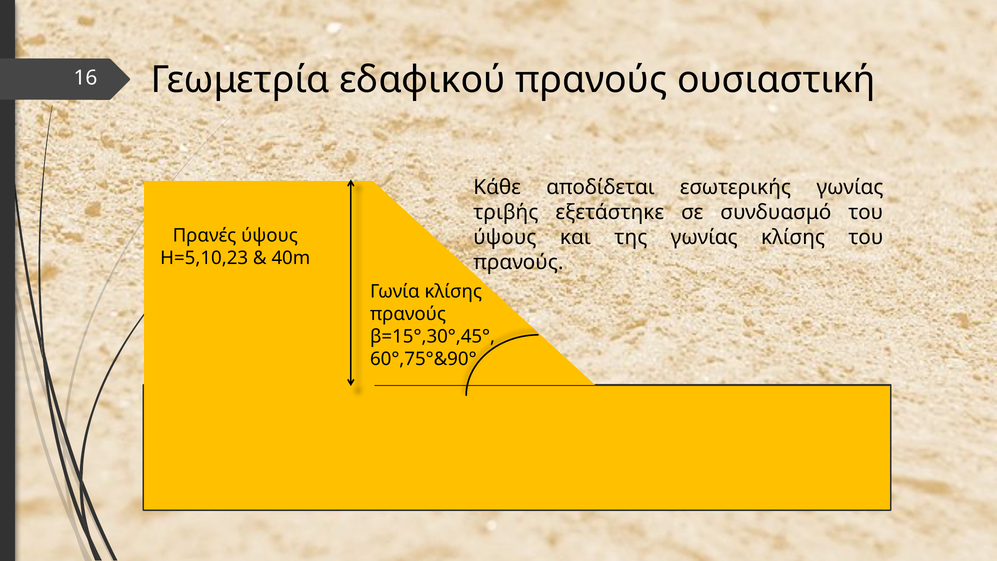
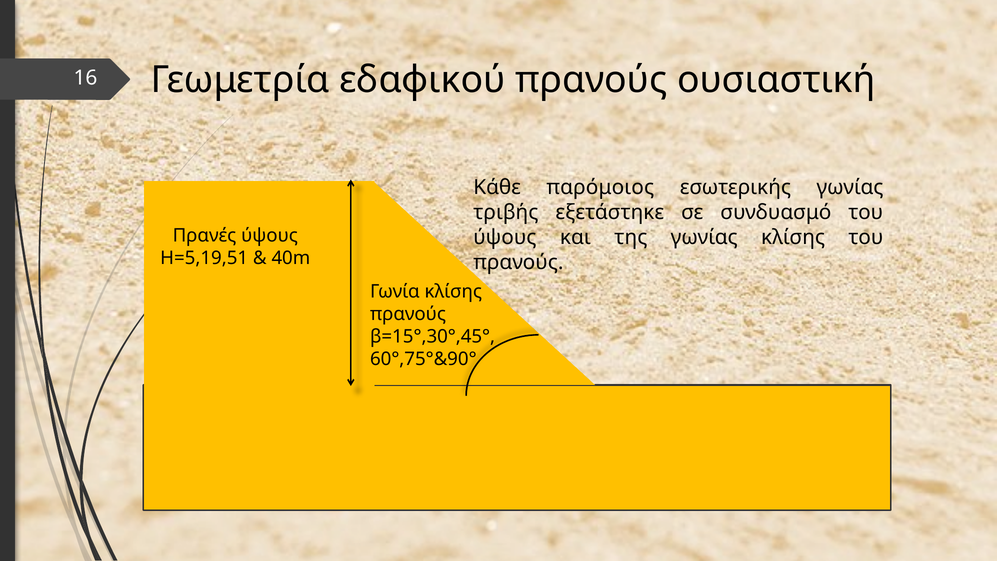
αποδίδεται: αποδίδεται -> παρόμοιος (600, 187)
H=5,10,23: H=5,10,23 -> H=5,19,51 (204, 258)
